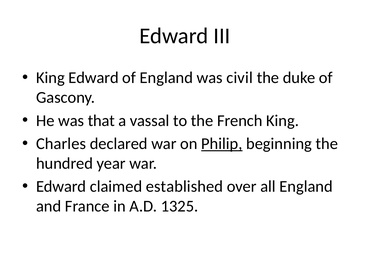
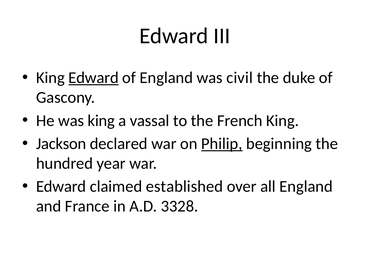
Edward underline: none -> present (94, 78)
was that: that -> king (101, 120)
Charles: Charles -> Jackson (61, 143)
1325: 1325 -> 3328 (180, 206)
